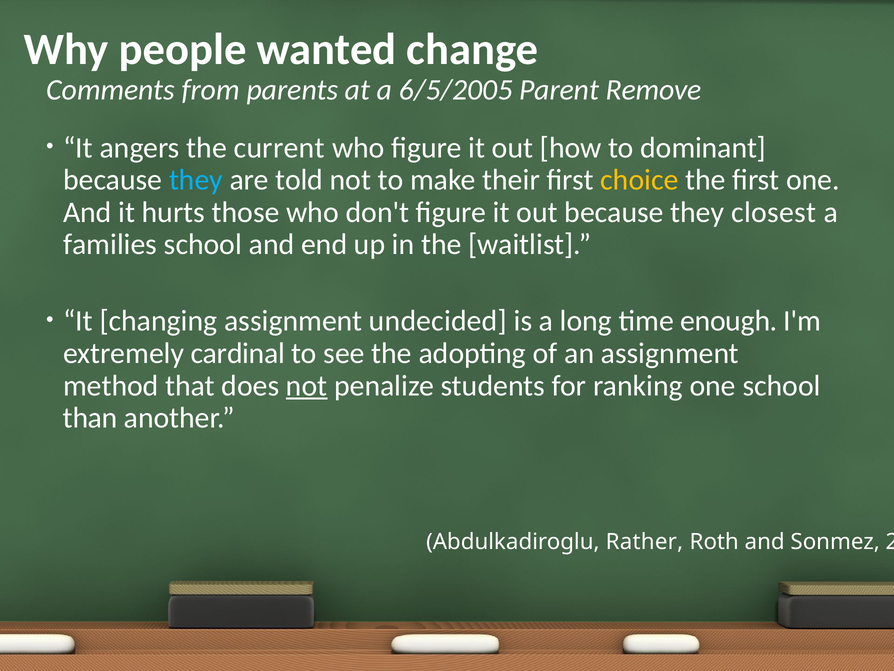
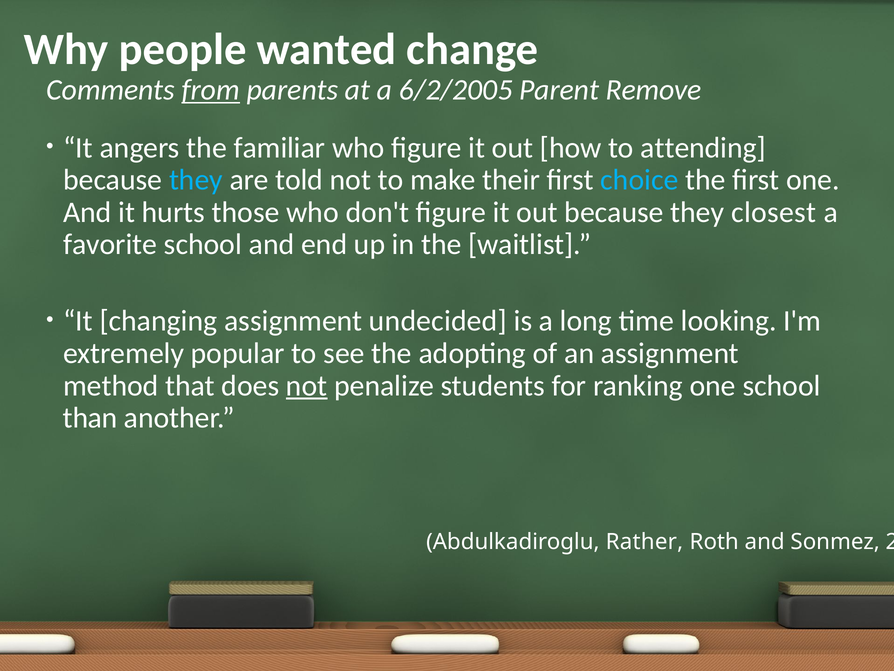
from underline: none -> present (211, 90)
6/5/2005: 6/5/2005 -> 6/2/2005 (456, 90)
current: current -> familiar (279, 148)
dominant: dominant -> attending (703, 148)
choice colour: yellow -> light blue (639, 180)
families: families -> favorite (110, 244)
enough: enough -> looking (729, 321)
cardinal: cardinal -> popular (238, 353)
